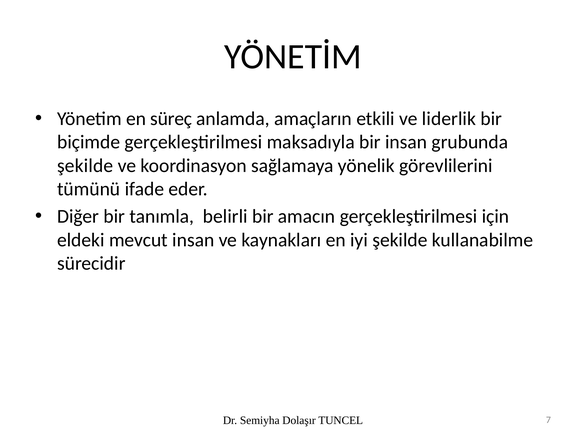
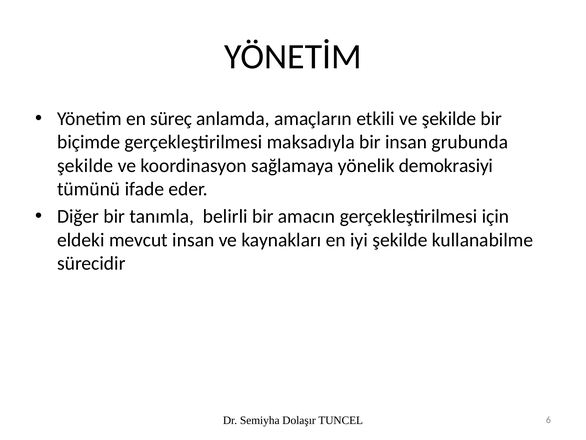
ve liderlik: liderlik -> şekilde (449, 119)
görevlilerini: görevlilerini -> demokrasiyi (446, 165)
7: 7 -> 6 (548, 420)
